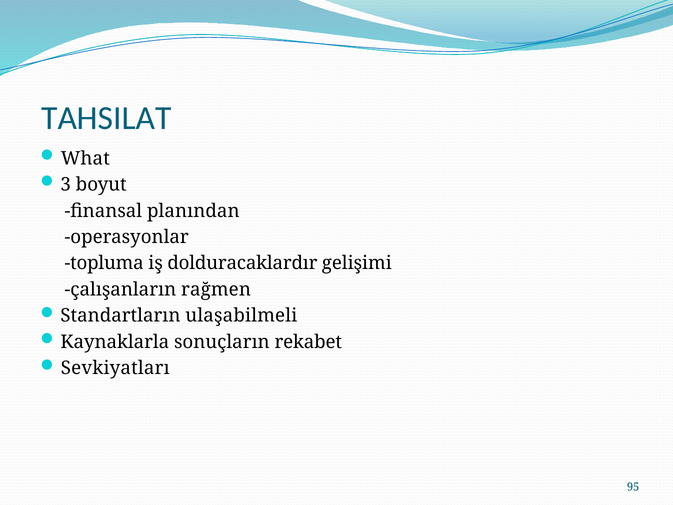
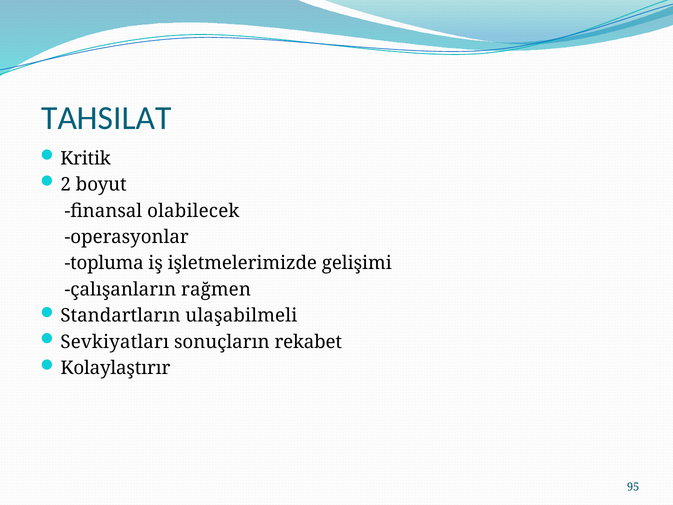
What: What -> Kritik (86, 158)
3: 3 -> 2 (66, 185)
planından: planından -> olabilecek (193, 211)
dolduracaklardır: dolduracaklardır -> işletmelerimizde (242, 263)
Kaynaklarla: Kaynaklarla -> Sevkiyatları (115, 342)
Sevkiyatları: Sevkiyatları -> Kolaylaştırır (115, 368)
